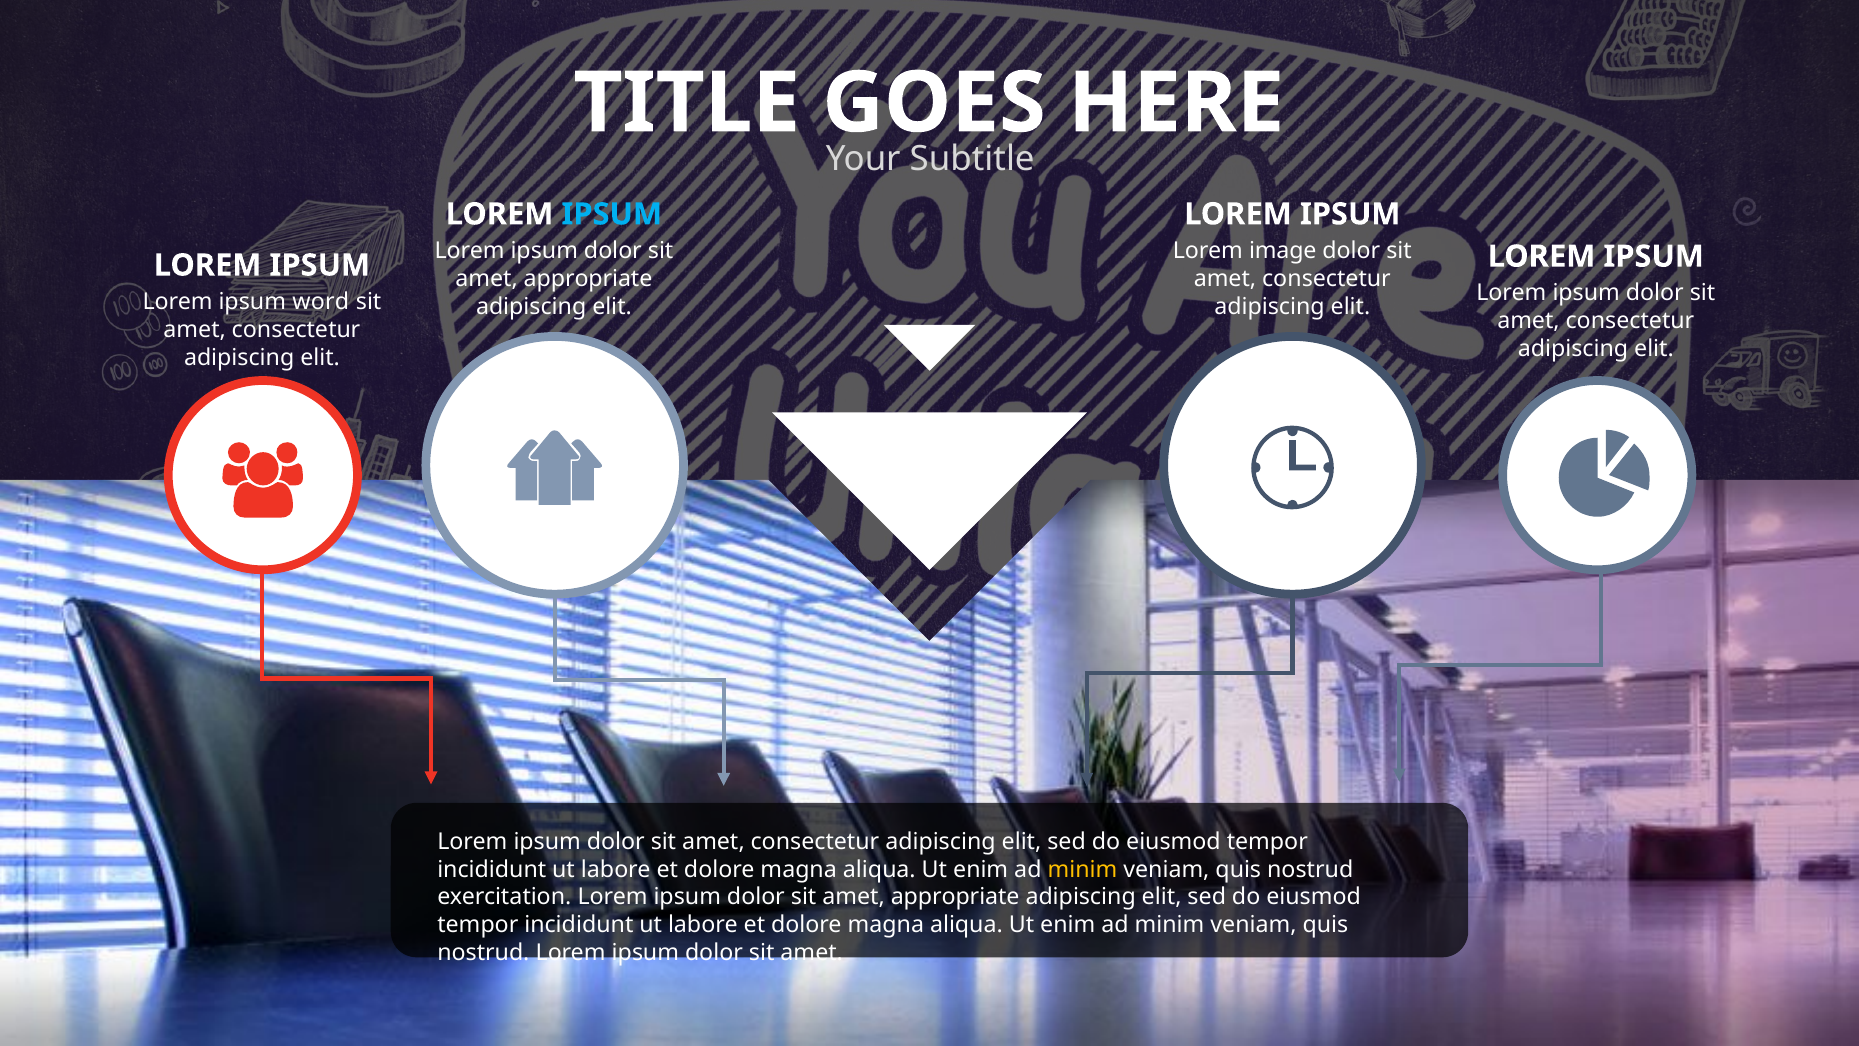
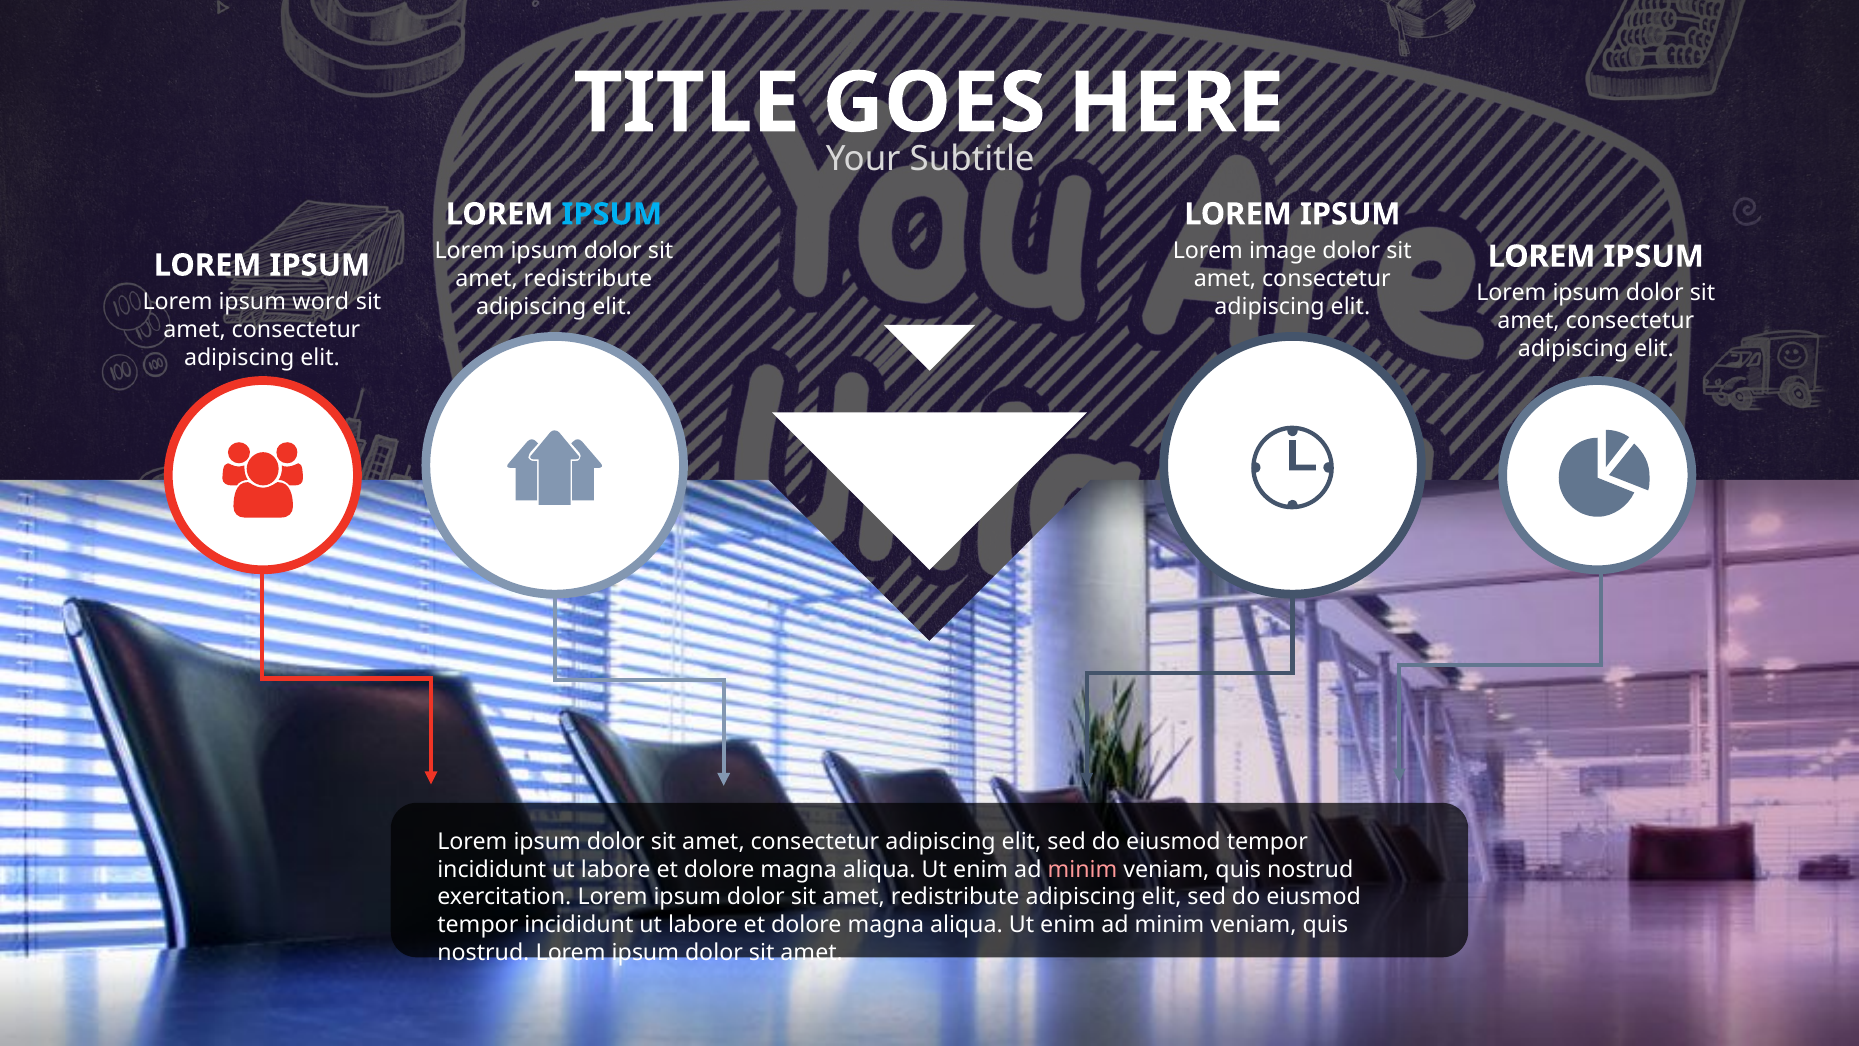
appropriate: appropriate -> redistribute (588, 279)
minim colour: yellow -> pink (1083, 869)
appropriate: appropriate -> redistribute (955, 897)
